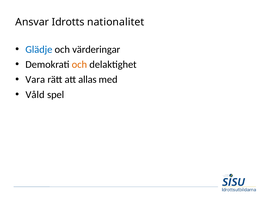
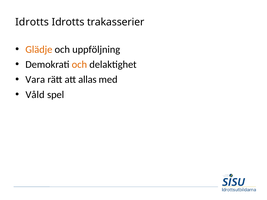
Ansvar: Ansvar -> Idrotts (32, 22)
nationalitet: nationalitet -> trakasserier (116, 22)
Glädje colour: blue -> orange (39, 50)
värderingar: värderingar -> uppföljning (96, 50)
